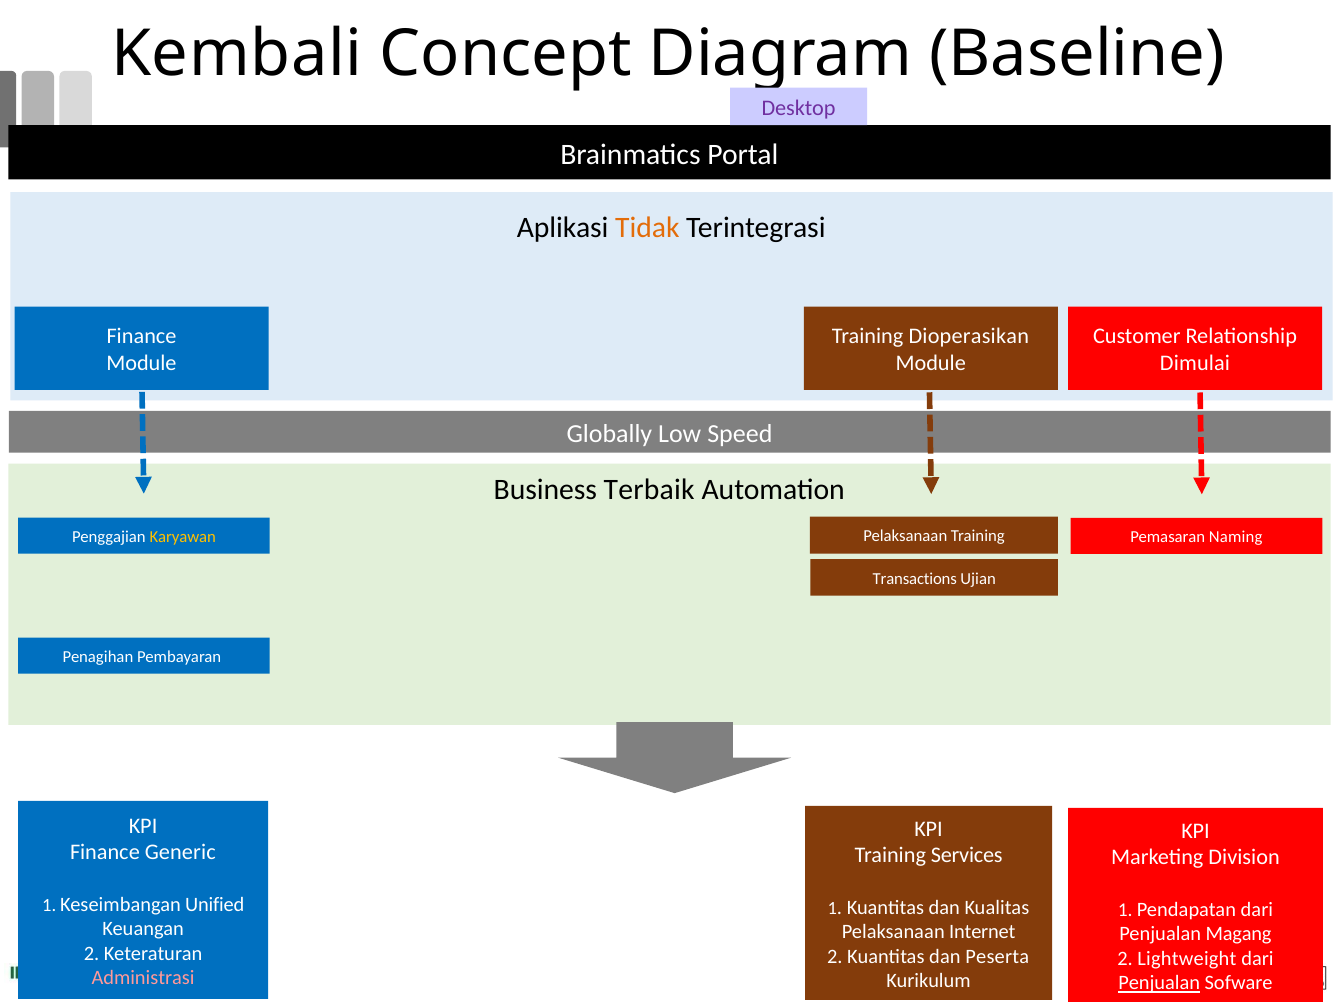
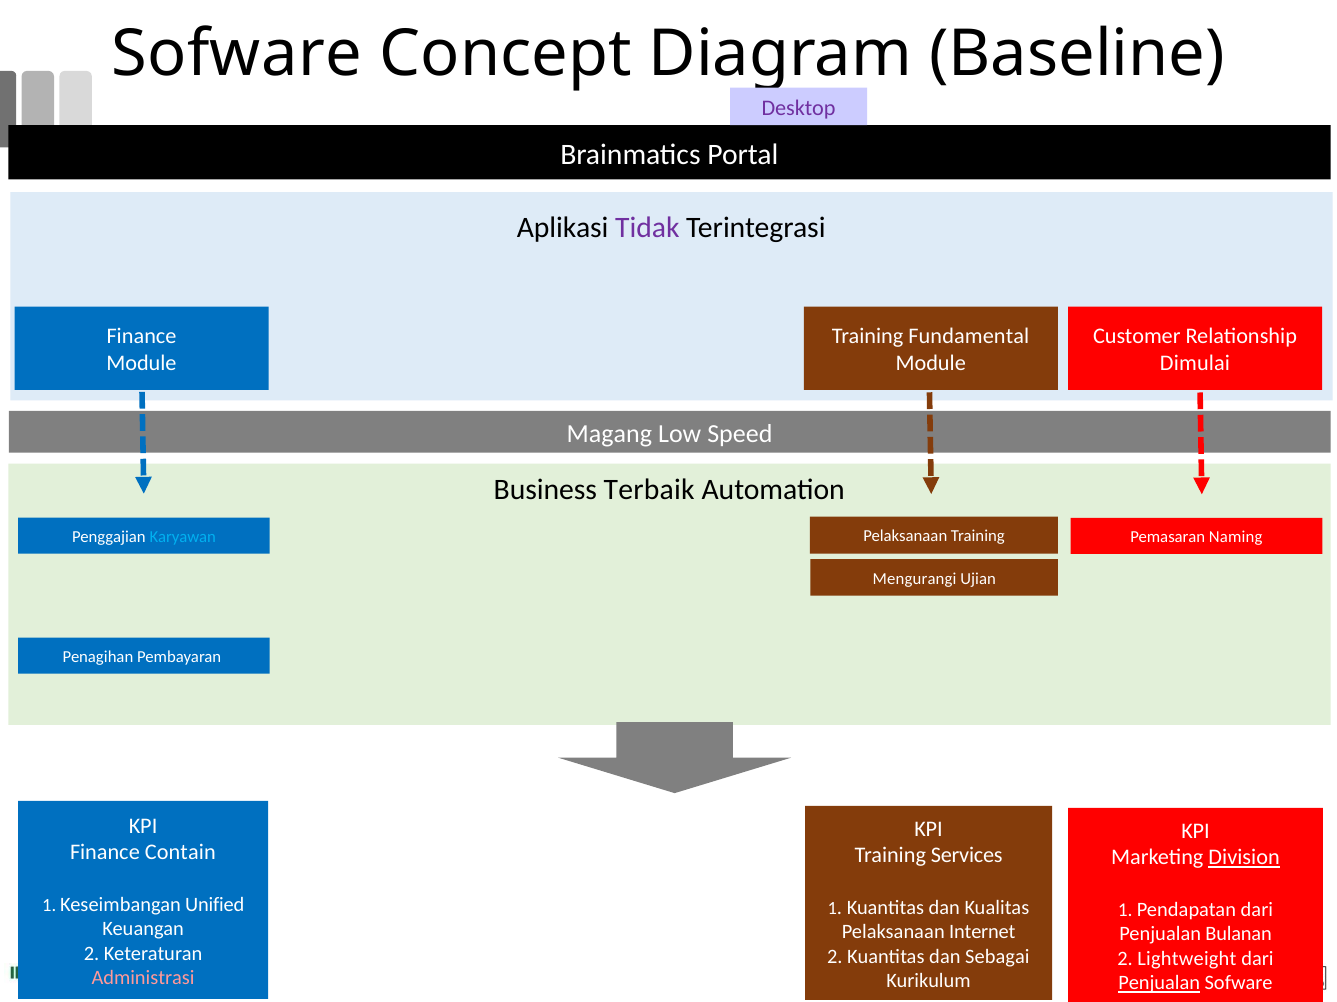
Kembali: Kembali -> Sofware (237, 54)
Tidak colour: orange -> purple (647, 227)
Dioperasikan: Dioperasikan -> Fundamental (969, 337)
Globally: Globally -> Magang (609, 434)
Karyawan colour: yellow -> light blue (183, 537)
Transactions: Transactions -> Mengurangi (915, 579)
Generic: Generic -> Contain (180, 853)
Division underline: none -> present (1244, 858)
Magang: Magang -> Bulanan (1239, 935)
Peserta: Peserta -> Sebagai (997, 957)
